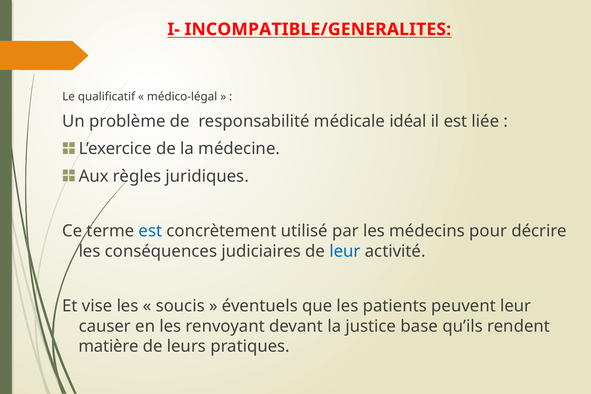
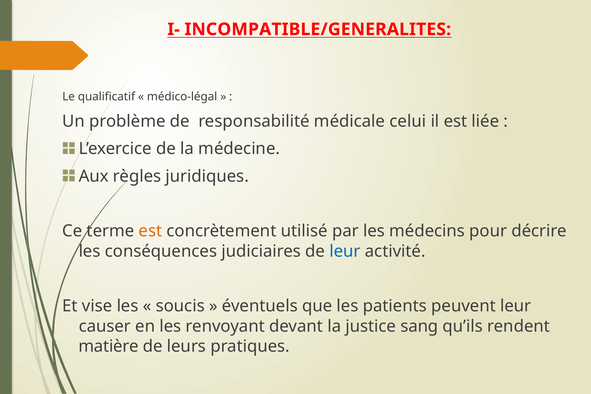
idéal: idéal -> celui (408, 121)
est colour: blue -> orange (150, 231)
base: base -> sang (419, 326)
